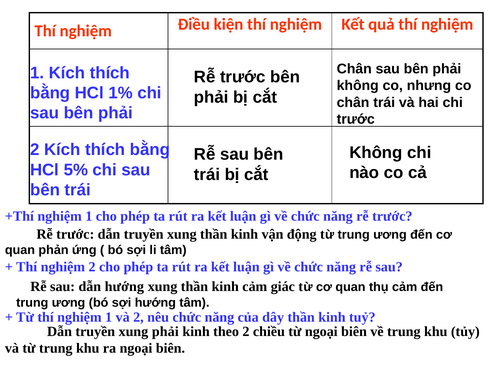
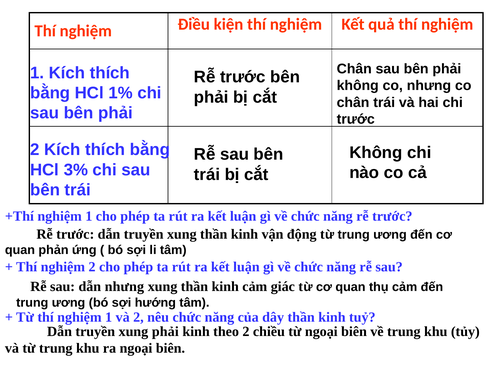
5%: 5% -> 3% (76, 170)
dẫn hướng: hướng -> nhưng (124, 287)
